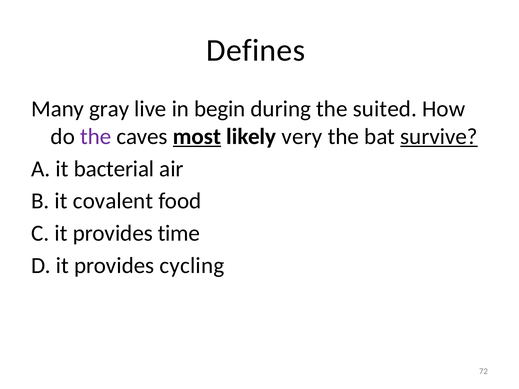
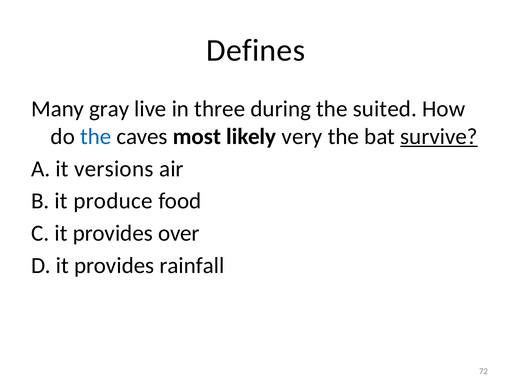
begin: begin -> three (220, 109)
the colour: purple -> blue (96, 137)
most underline: present -> none (197, 137)
bacterial: bacterial -> versions (114, 169)
covalent: covalent -> produce (113, 201)
time: time -> over (179, 233)
cycling: cycling -> rainfall (192, 266)
